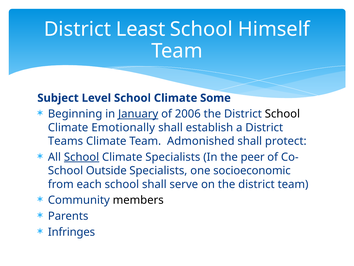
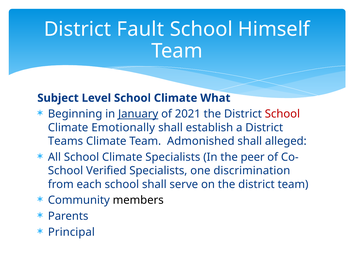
Least: Least -> Fault (140, 29)
Some: Some -> What (215, 98)
2006: 2006 -> 2021 (188, 114)
School colour: black -> red (282, 114)
protect: protect -> alleged (286, 141)
School underline: present -> none (81, 157)
Outside: Outside -> Verified (106, 170)
socioeconomic: socioeconomic -> discrimination (252, 170)
Infringes: Infringes -> Principal (71, 232)
